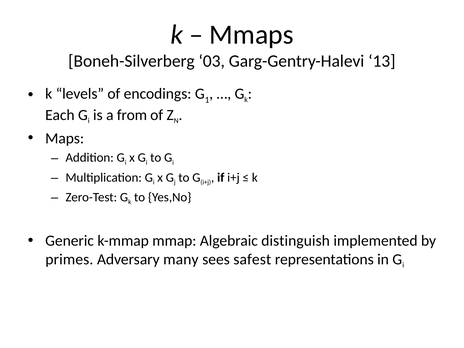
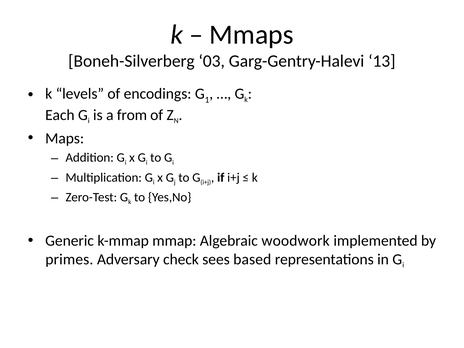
distinguish: distinguish -> woodwork (296, 241)
many: many -> check (181, 259)
safest: safest -> based (252, 259)
